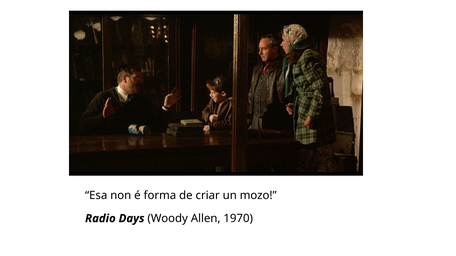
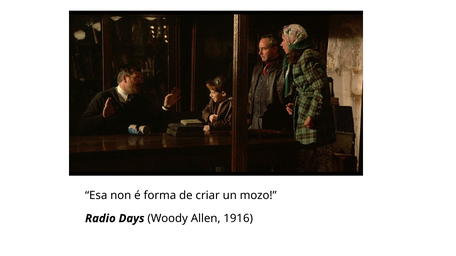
1970: 1970 -> 1916 (238, 219)
